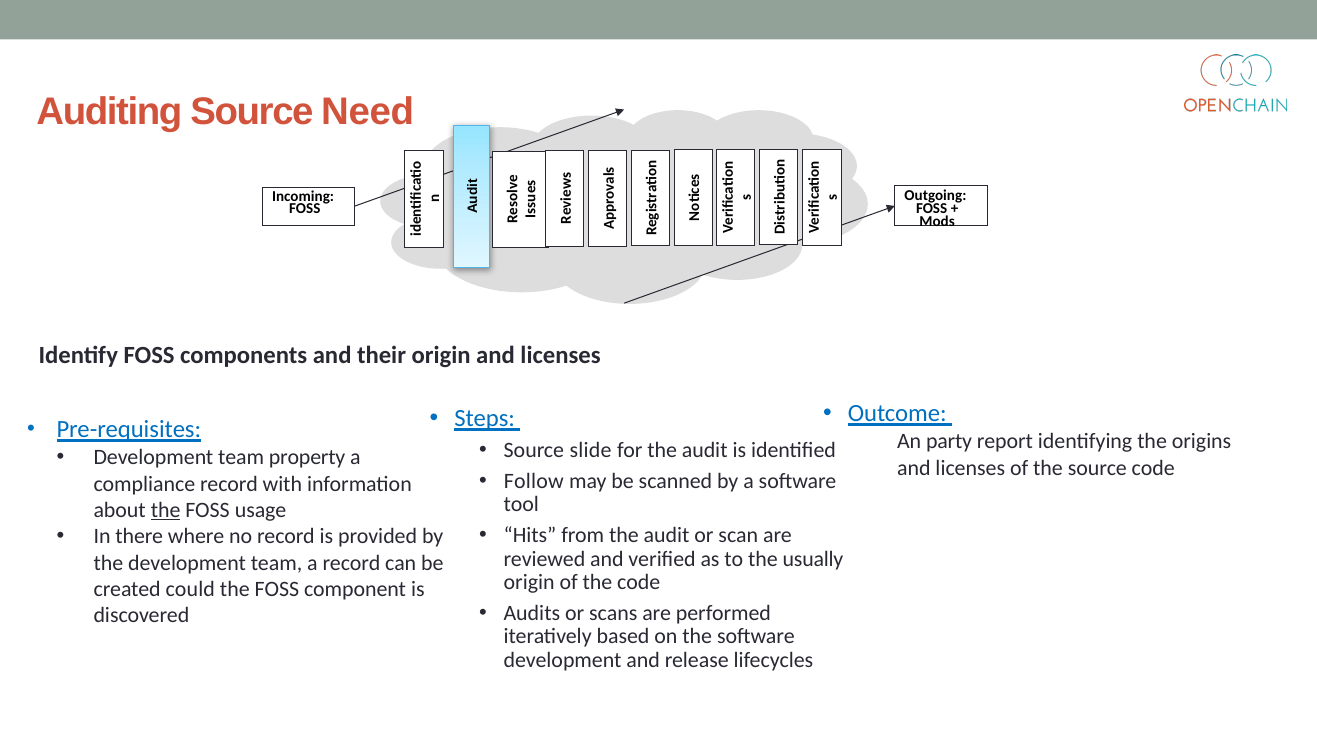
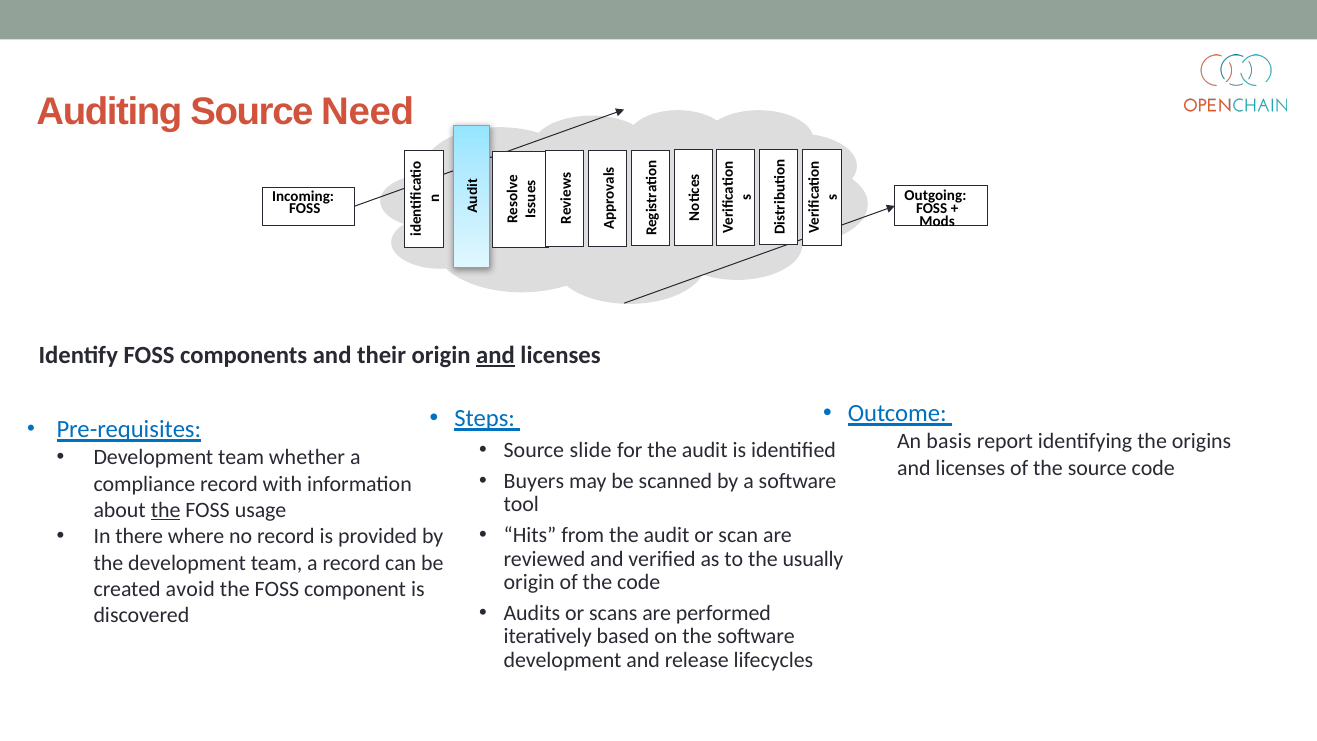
and underline: none -> present (496, 355)
party: party -> basis (949, 442)
property: property -> whether (307, 457)
Follow: Follow -> Buyers (534, 481)
could: could -> avoid (190, 589)
